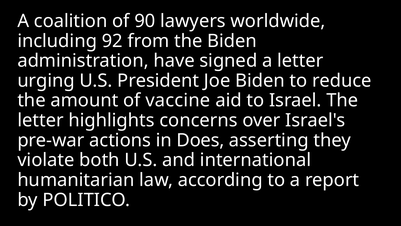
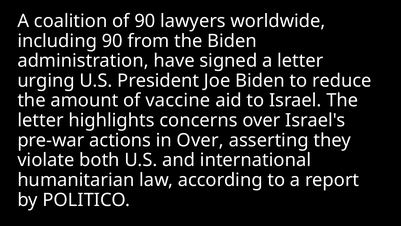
including 92: 92 -> 90 (112, 41)
in Does: Does -> Over (200, 140)
